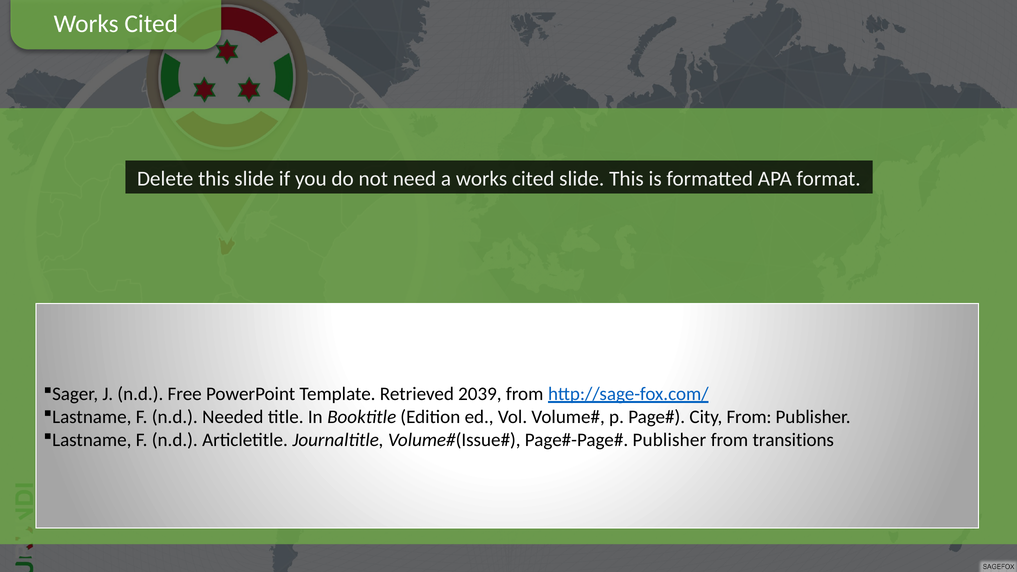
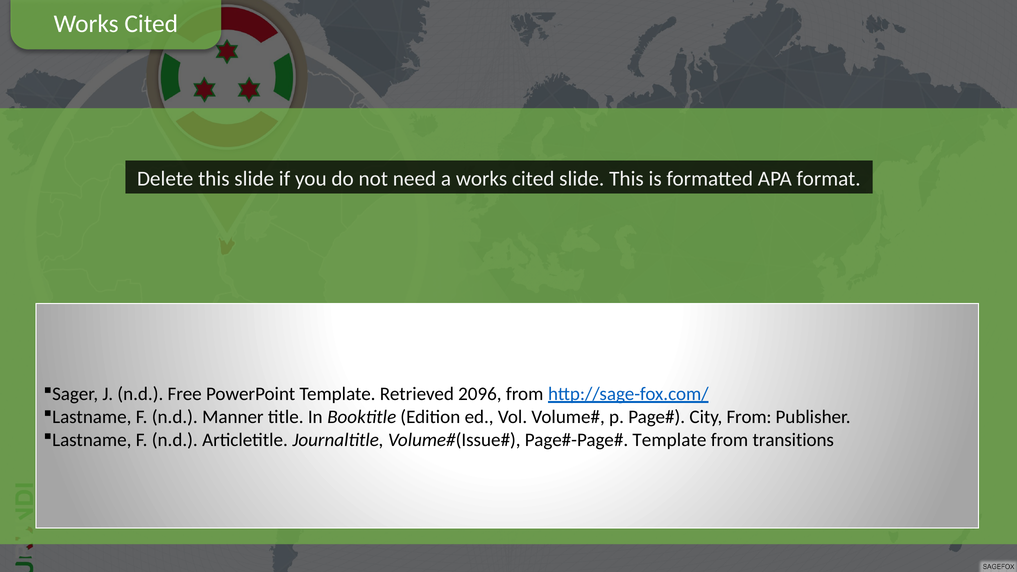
2039: 2039 -> 2096 (480, 394)
Needed: Needed -> Manner (233, 417)
Publisher: Publisher -> Template (669, 440)
